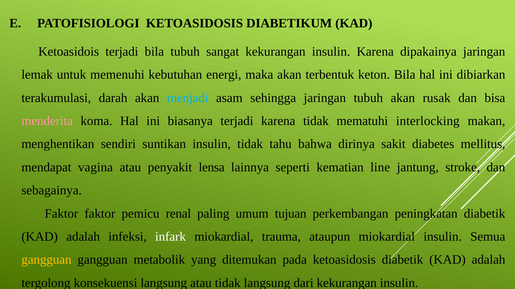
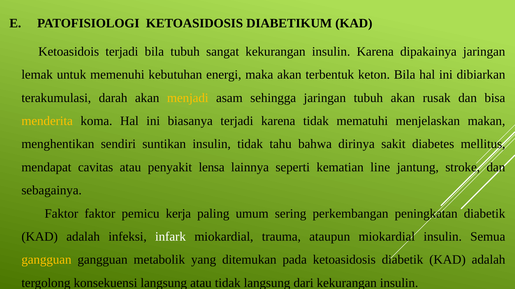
menjadi colour: light blue -> yellow (188, 98)
menderita colour: pink -> yellow (47, 121)
interlocking: interlocking -> menjelaskan (428, 121)
vagina: vagina -> cavitas (96, 168)
renal: renal -> kerja (178, 214)
tujuan: tujuan -> sering (291, 214)
